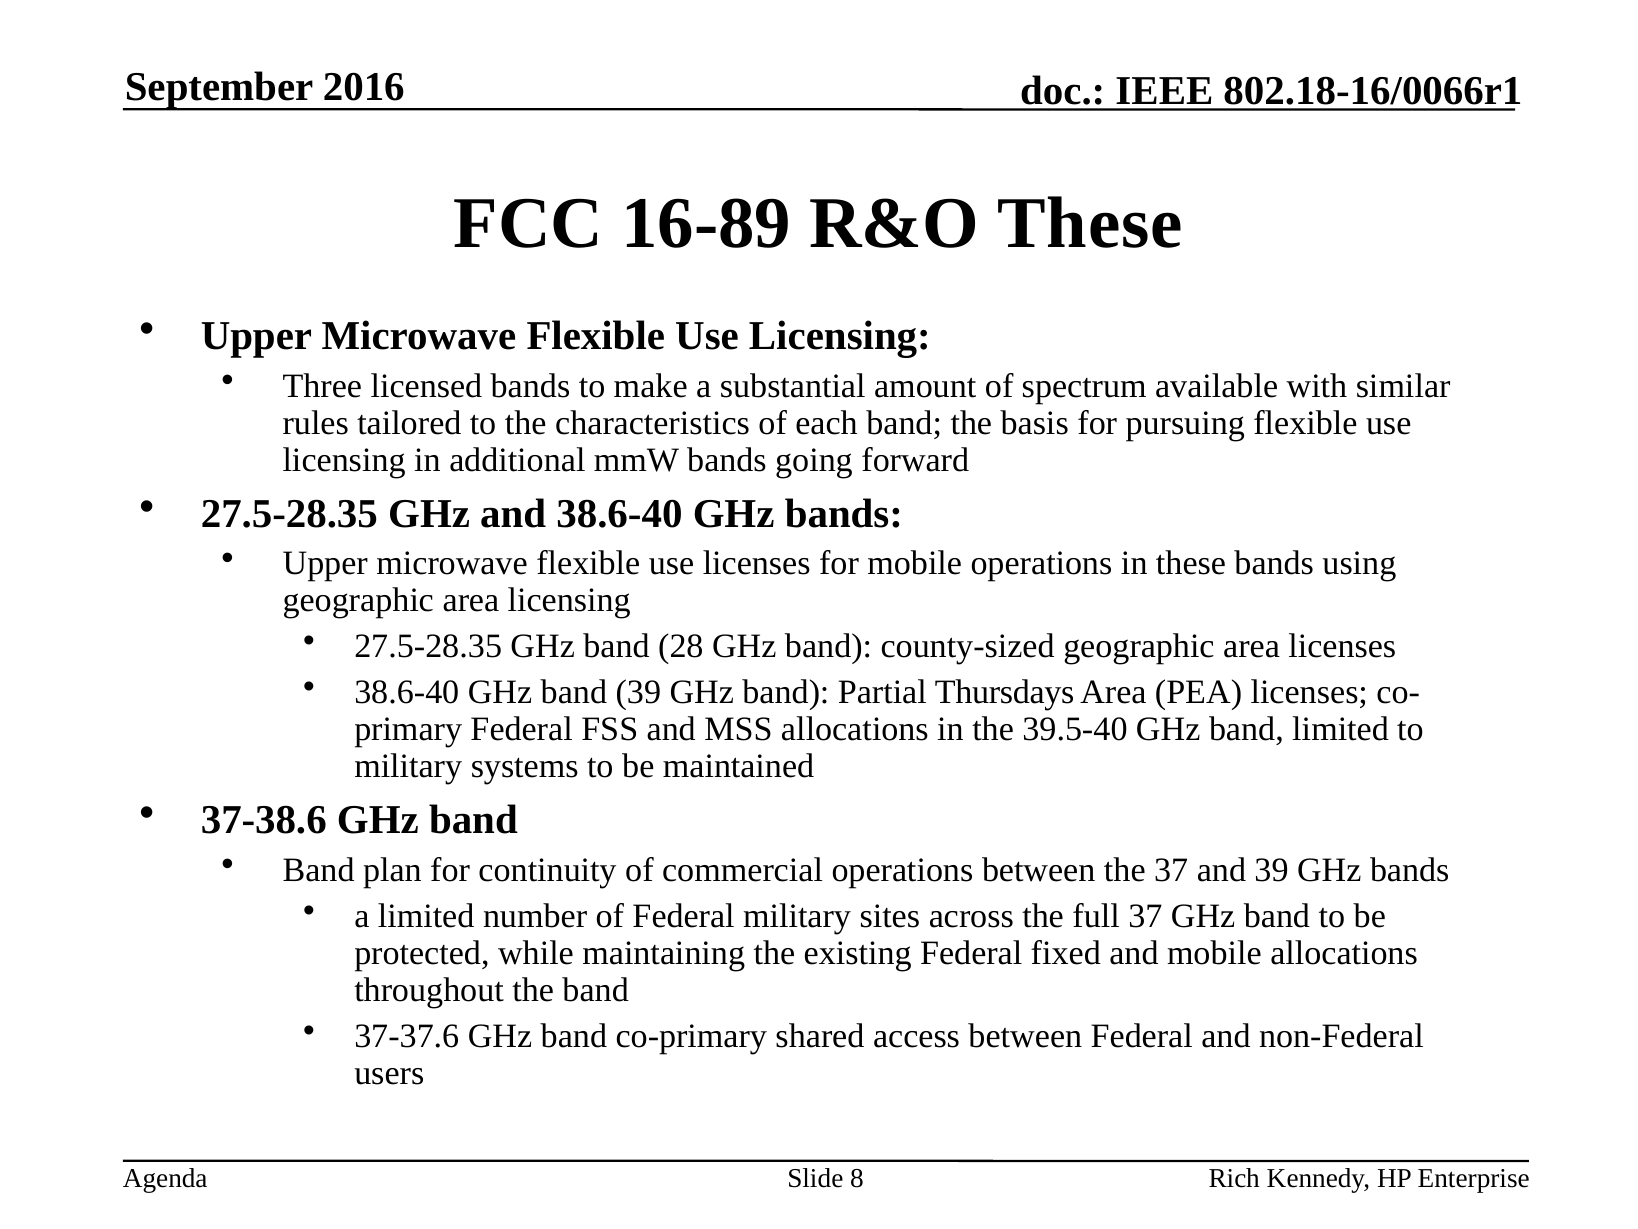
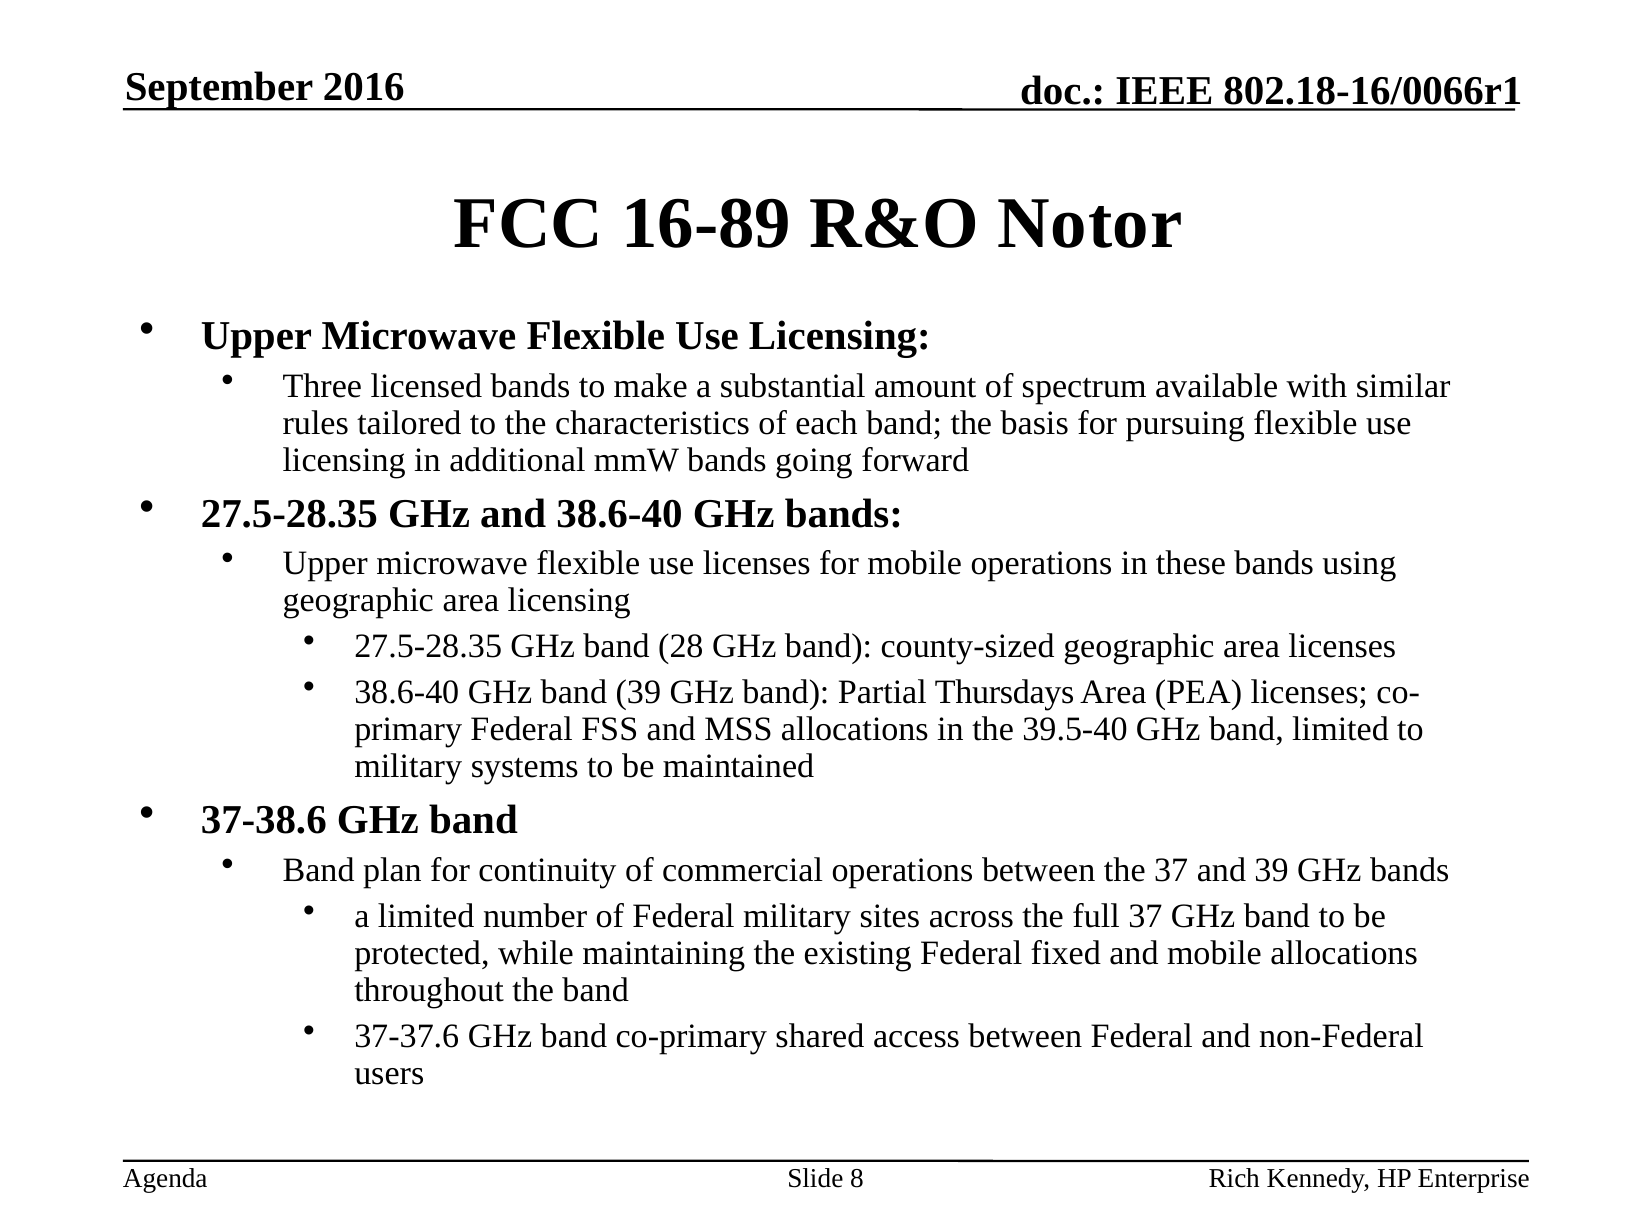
R&O These: These -> Notor (1090, 223)
